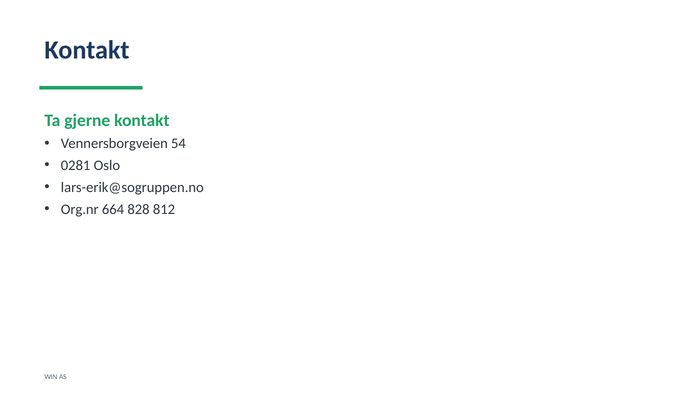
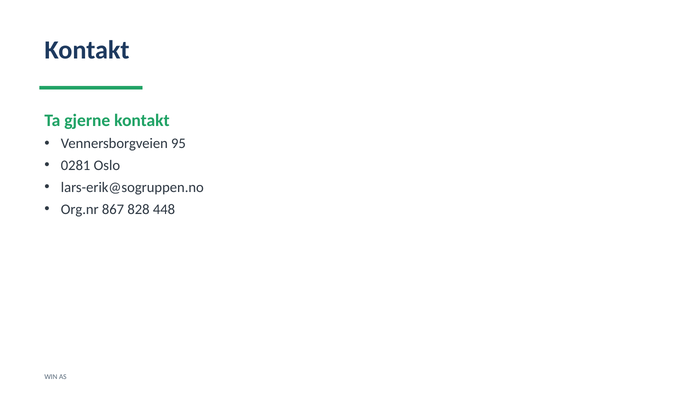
54: 54 -> 95 (178, 144)
664: 664 -> 867 (113, 209)
812: 812 -> 448 (164, 209)
